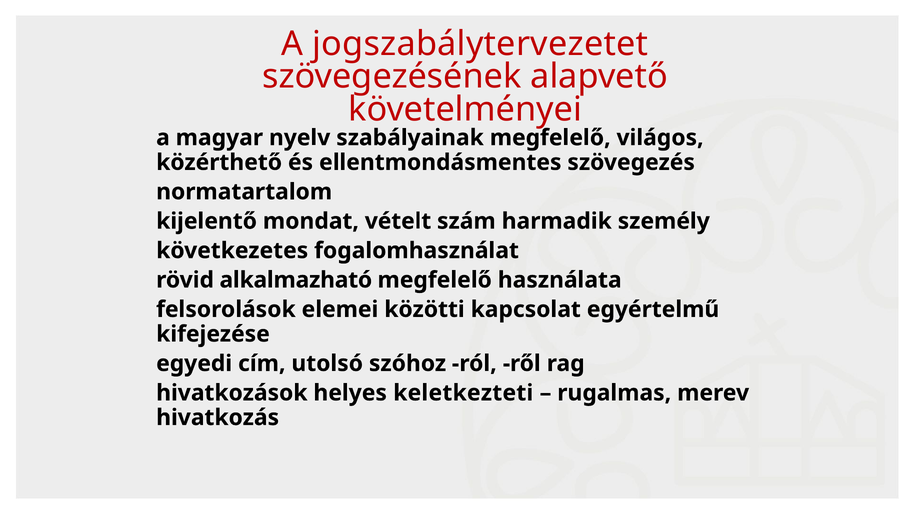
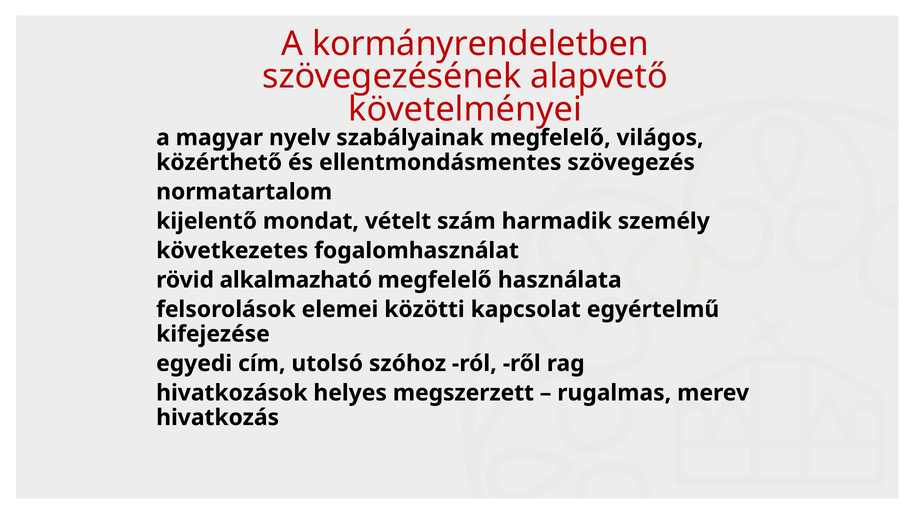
jogszabálytervezetet: jogszabálytervezetet -> kormányrendeletben (480, 44)
keletkezteti: keletkezteti -> megszerzett (463, 393)
